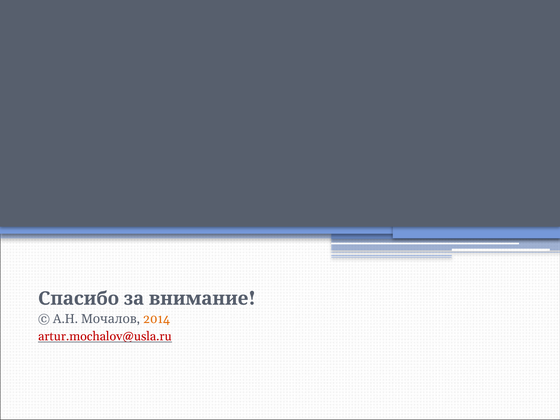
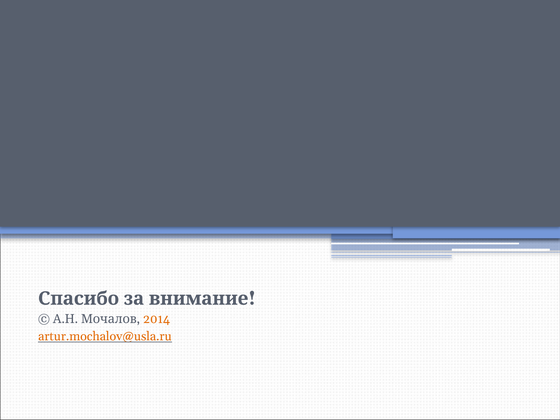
artur.mochalov@usla.ru colour: red -> orange (105, 336)
